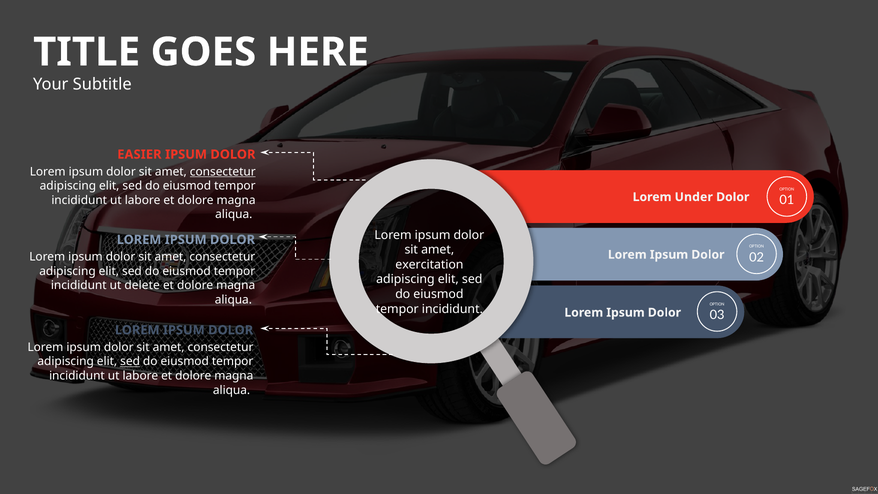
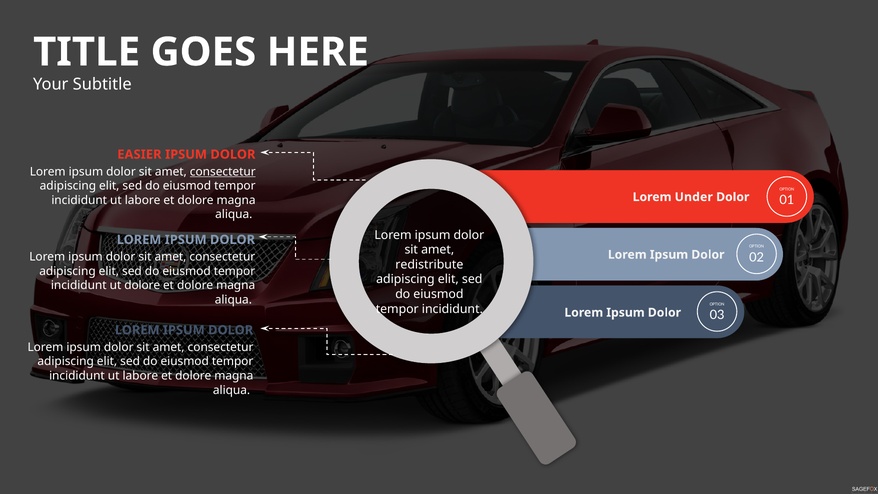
exercitation: exercitation -> redistribute (429, 264)
ut delete: delete -> dolore (142, 285)
sed underline: present -> none (130, 361)
